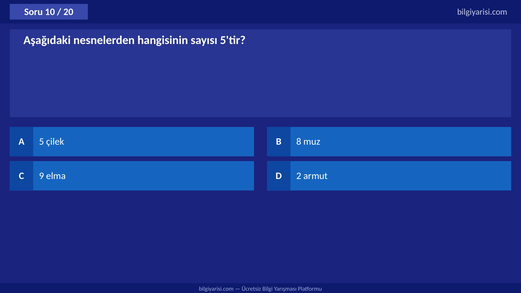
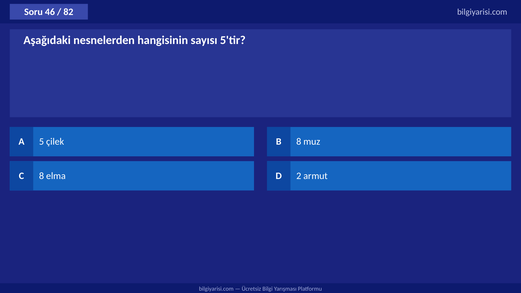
10: 10 -> 46 (50, 12)
20: 20 -> 82 (68, 12)
C 9: 9 -> 8 (42, 176)
